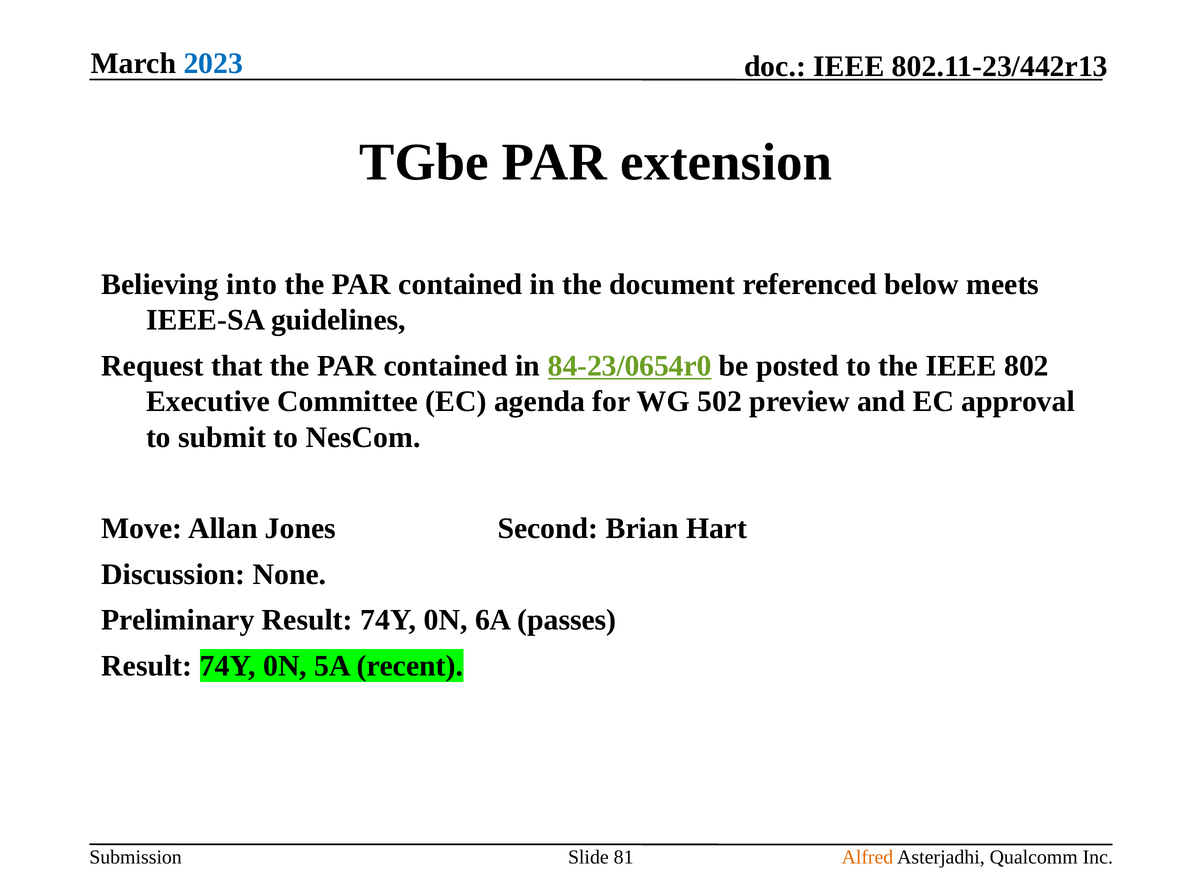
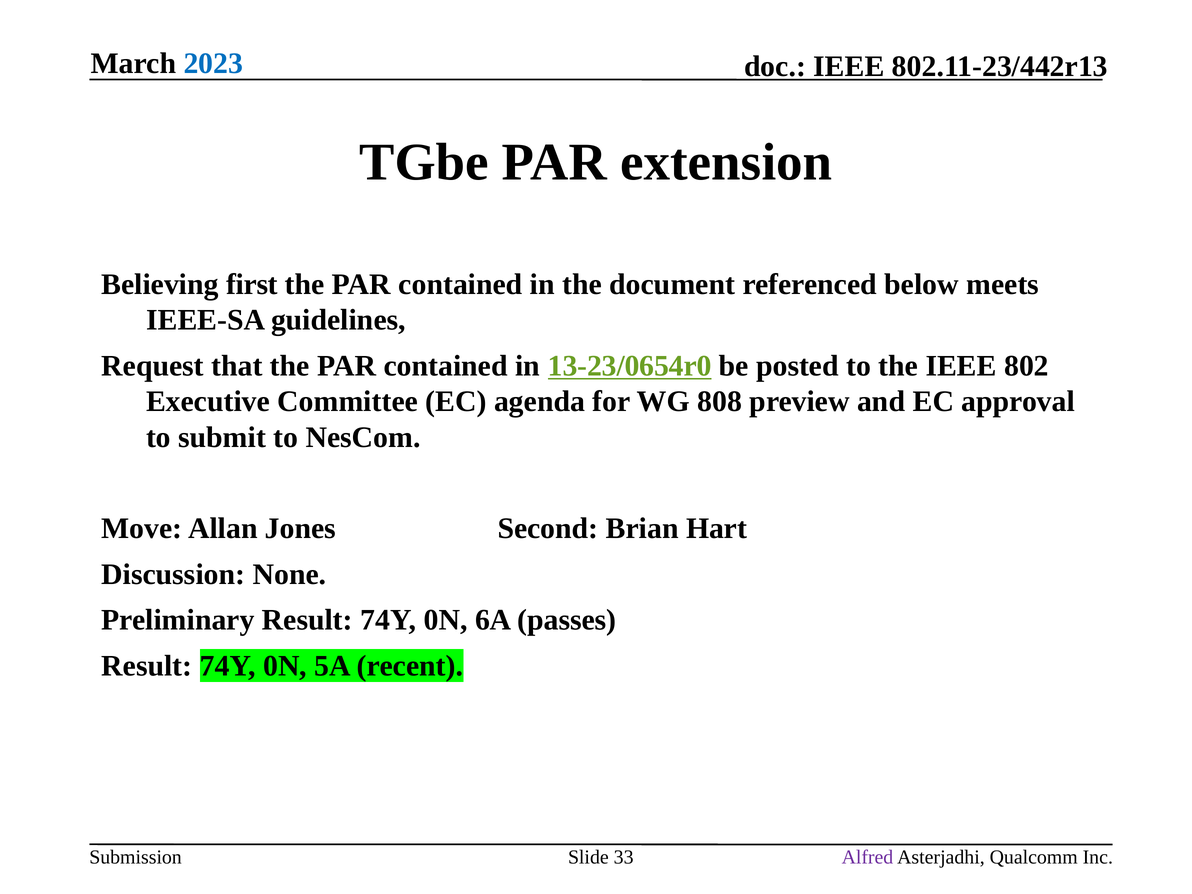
into: into -> first (252, 284)
84-23/0654r0: 84-23/0654r0 -> 13-23/0654r0 (630, 366)
502: 502 -> 808 (720, 401)
81: 81 -> 33 (624, 857)
Alfred colour: orange -> purple (867, 857)
